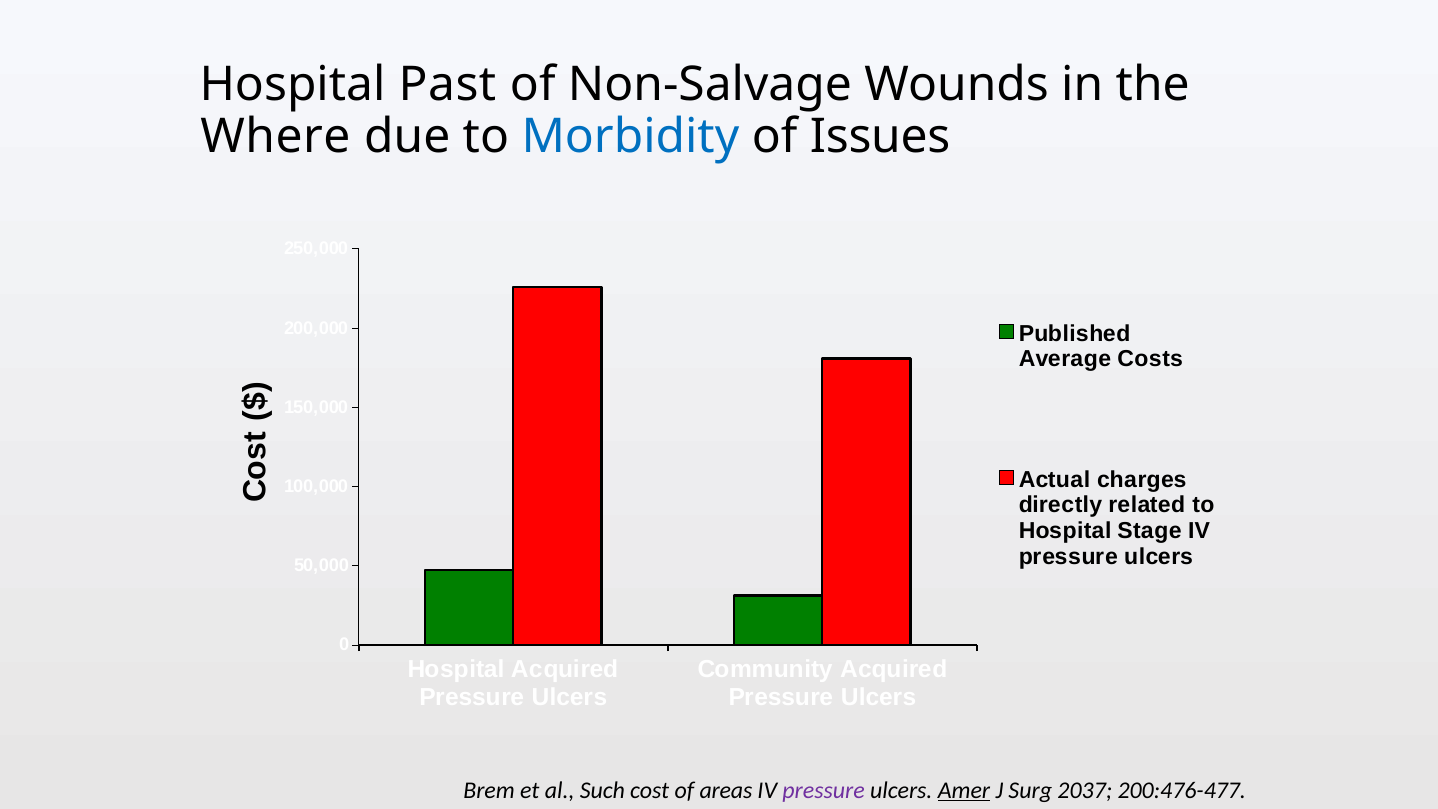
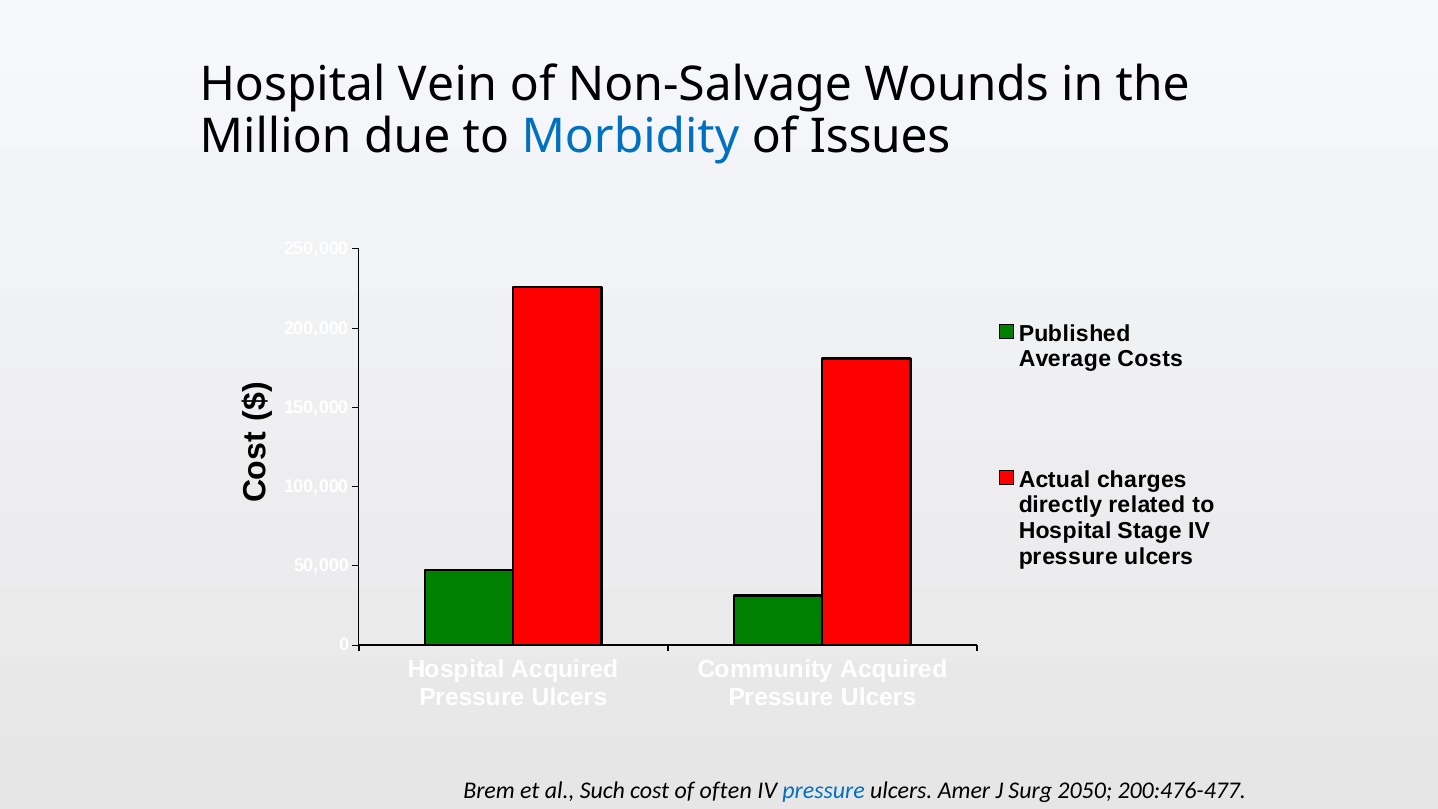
Past: Past -> Vein (447, 85)
Where: Where -> Million (276, 136)
areas: areas -> often (726, 790)
pressure colour: purple -> blue (824, 790)
Amer underline: present -> none (964, 790)
2037: 2037 -> 2050 (1085, 790)
